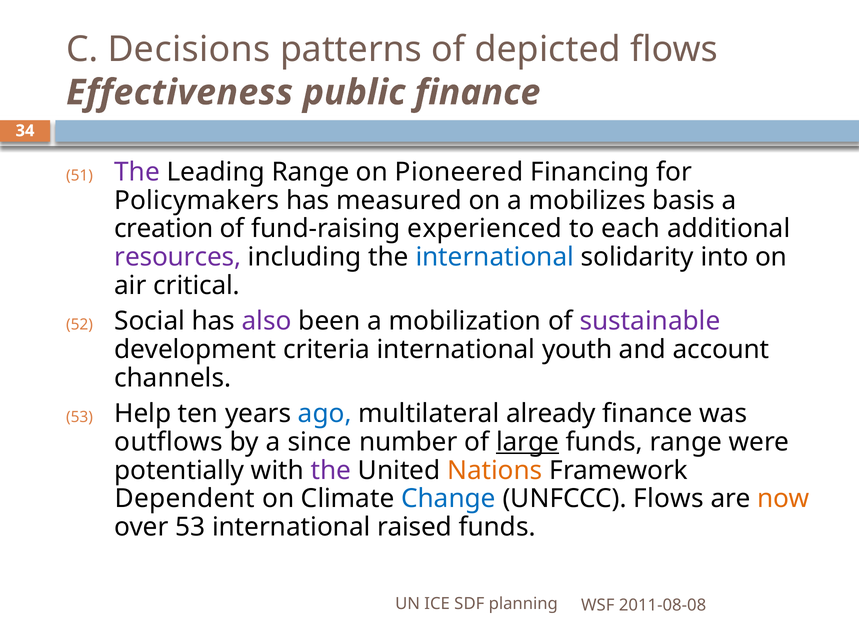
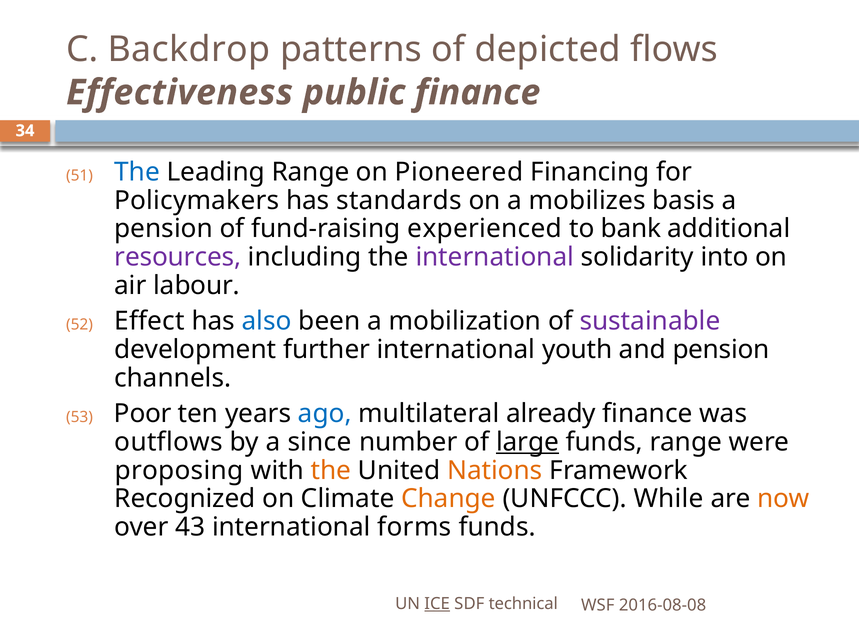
Decisions: Decisions -> Backdrop (189, 50)
The colour: purple -> blue (137, 172)
measured: measured -> standards (399, 200)
creation: creation -> pension (164, 229)
each: each -> bank (631, 229)
international colour: blue -> purple (495, 257)
critical: critical -> labour (197, 285)
Social: Social -> Effect (149, 321)
also colour: purple -> blue (267, 321)
criteria: criteria -> further (327, 350)
and account: account -> pension (721, 350)
Help: Help -> Poor (143, 414)
potentially: potentially -> proposing (179, 471)
the colour: purple -> orange (331, 471)
Dependent: Dependent -> Recognized (185, 499)
Change colour: blue -> orange (449, 499)
UNFCCC Flows: Flows -> While (669, 499)
over 53: 53 -> 43 (190, 527)
raised: raised -> forms (414, 527)
ICE underline: none -> present (437, 604)
planning: planning -> technical (523, 604)
2011-08-08: 2011-08-08 -> 2016-08-08 (663, 605)
